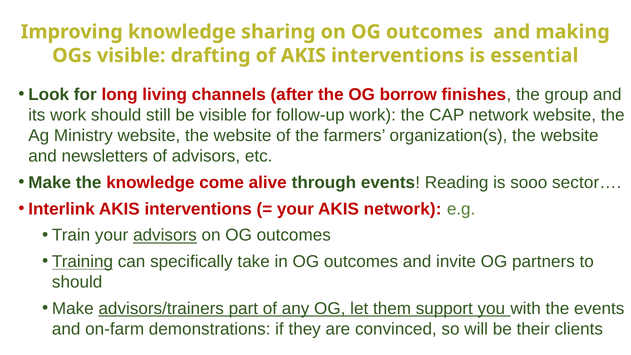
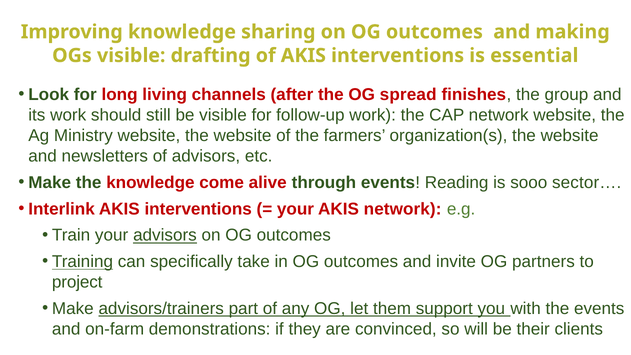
borrow: borrow -> spread (408, 95)
should: should -> project (77, 282)
